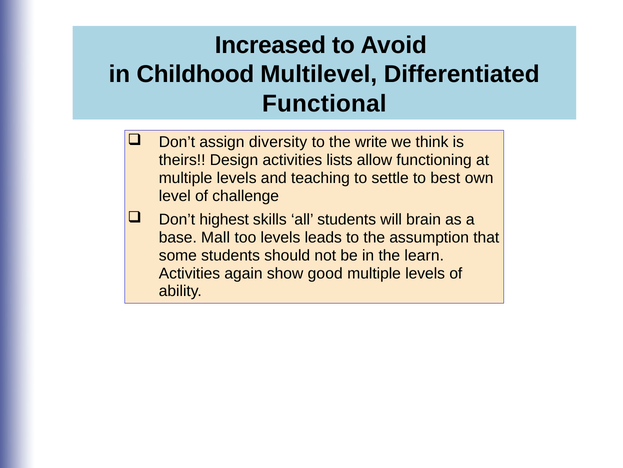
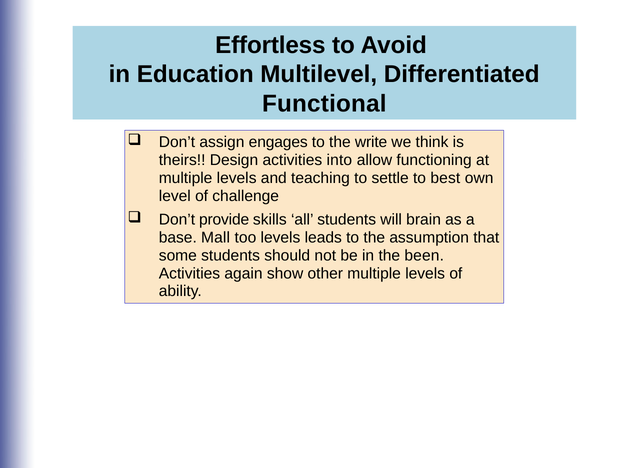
Increased: Increased -> Effortless (270, 45)
Childhood: Childhood -> Education (195, 74)
diversity: diversity -> engages (278, 142)
lists: lists -> into (339, 160)
highest: highest -> provide (224, 219)
learn: learn -> been (424, 255)
good: good -> other (325, 273)
